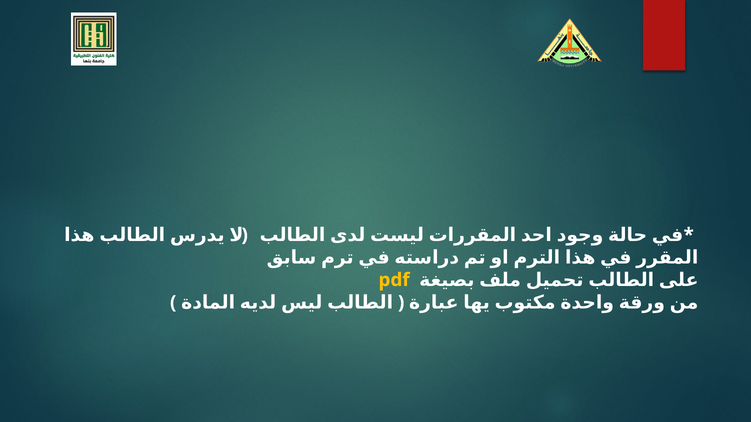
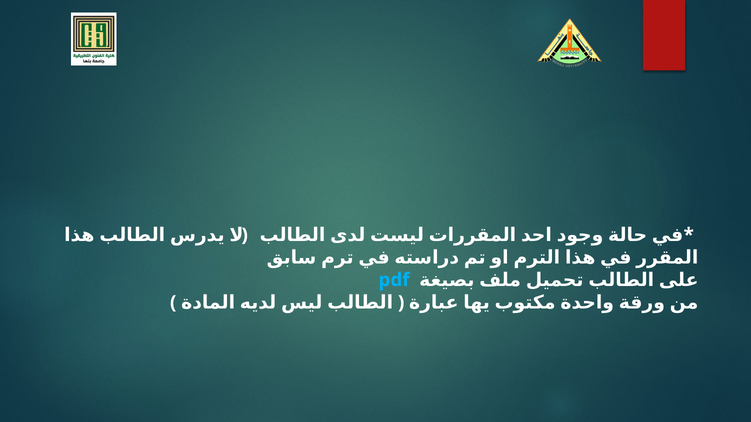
pdf colour: yellow -> light blue (394, 280)
